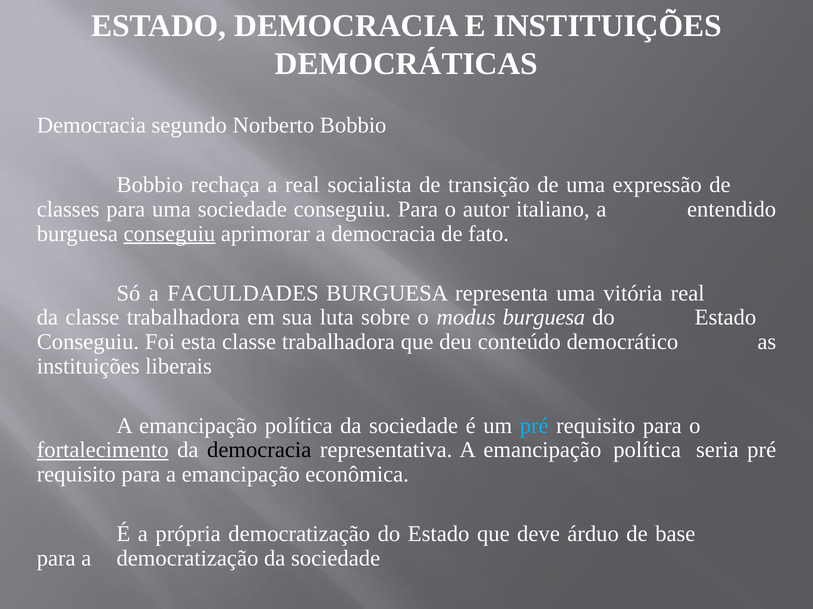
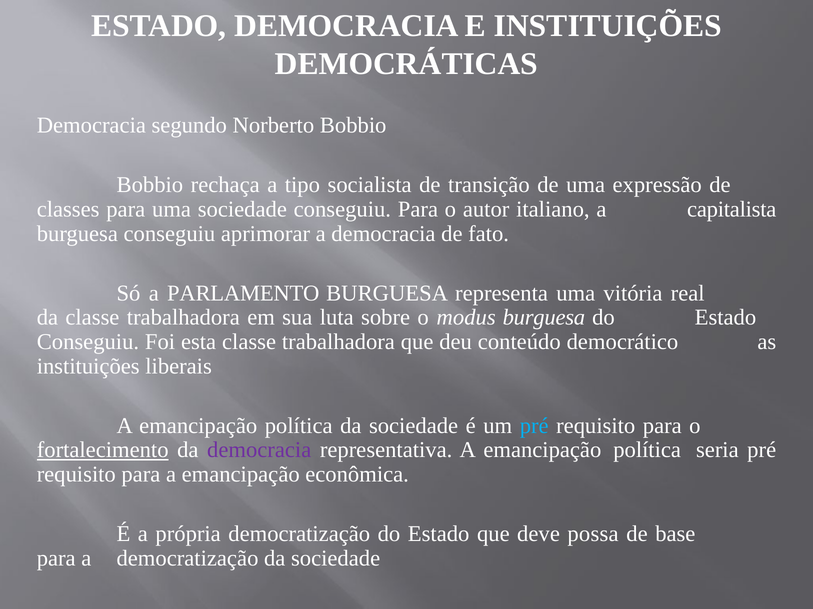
a real: real -> tipo (302, 185)
entendido: entendido -> capitalista (732, 209)
conseguiu underline: present -> none (169, 234)
FACULDADES: FACULDADES -> PARLAMENTO (243, 293)
democracia colour: black -> purple (259, 451)
árduo: árduo -> possa (593, 535)
